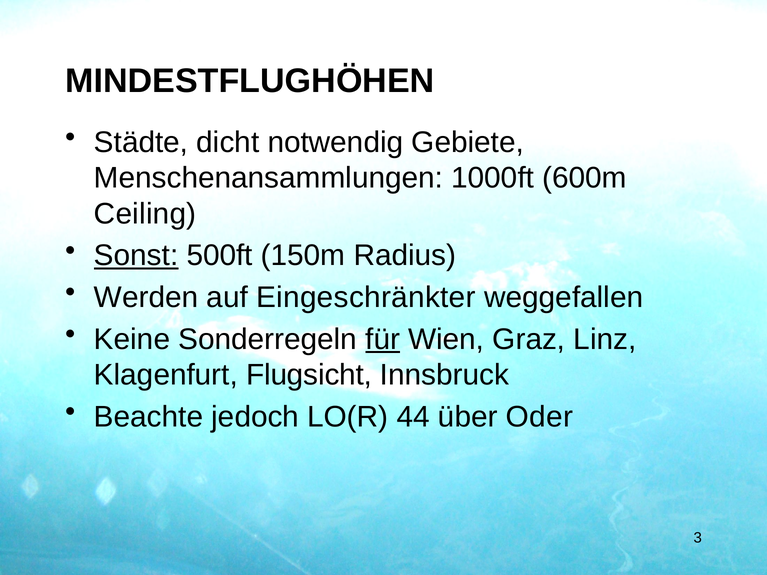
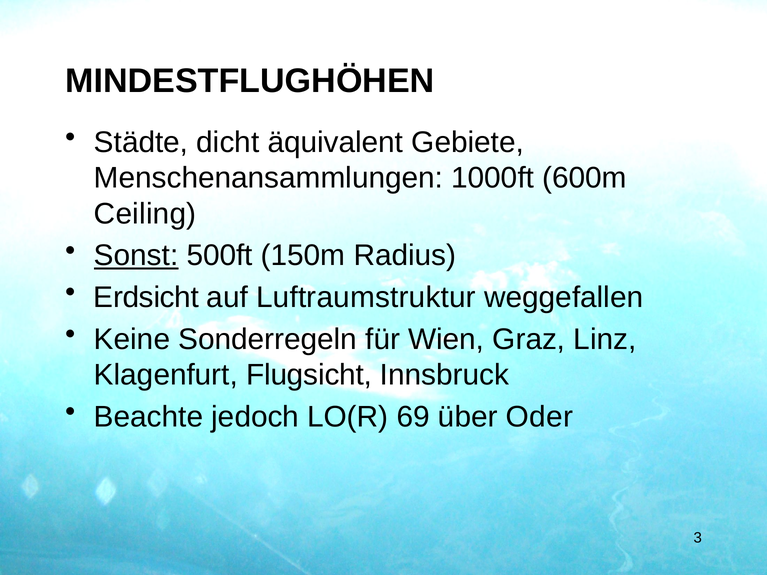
notwendig: notwendig -> äquivalent (335, 142)
Werden: Werden -> Erdsicht (146, 298)
Eingeschränkter: Eingeschränkter -> Luftraumstruktur (366, 298)
für underline: present -> none (383, 339)
44: 44 -> 69 (413, 417)
